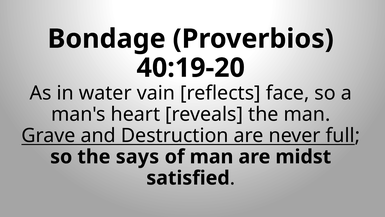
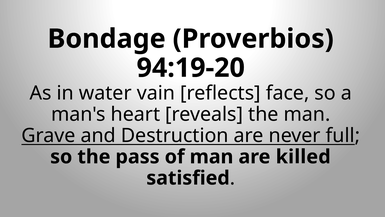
40:19-20: 40:19-20 -> 94:19-20 (191, 68)
says: says -> pass (138, 157)
midst: midst -> killed (303, 157)
